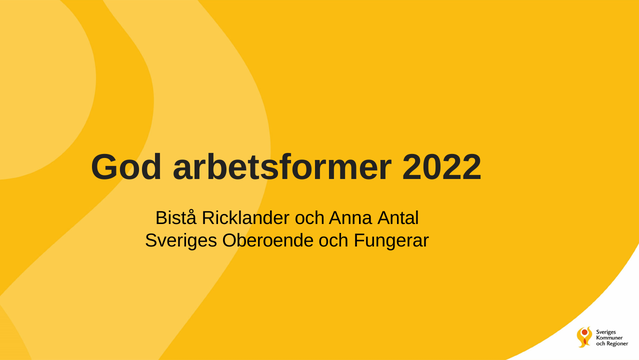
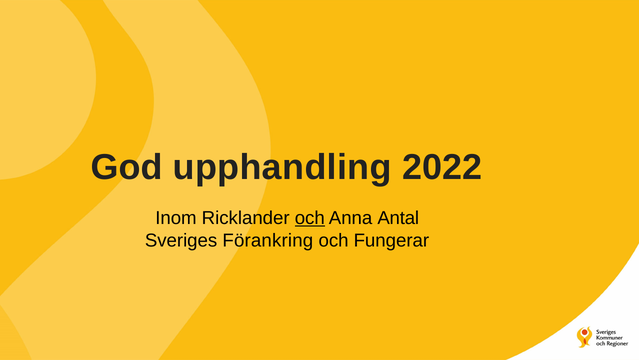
arbetsformer: arbetsformer -> upphandling (282, 167)
Bistå: Bistå -> Inom (176, 218)
och underline: none -> present (310, 218)
Oberoende: Oberoende -> Förankring (268, 240)
